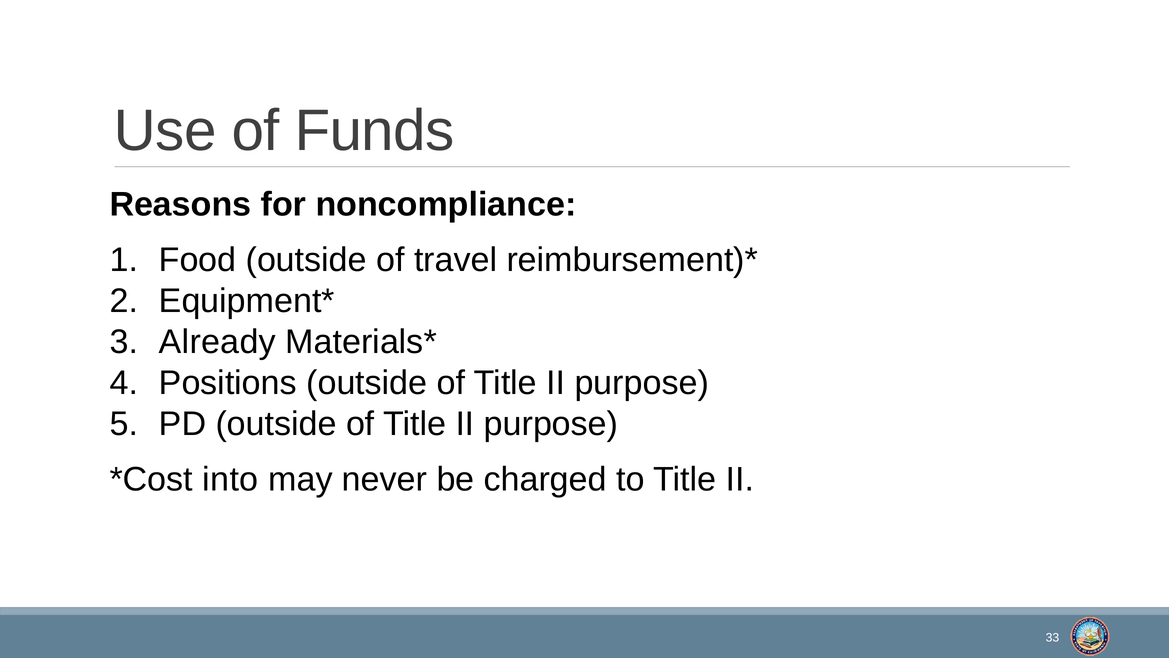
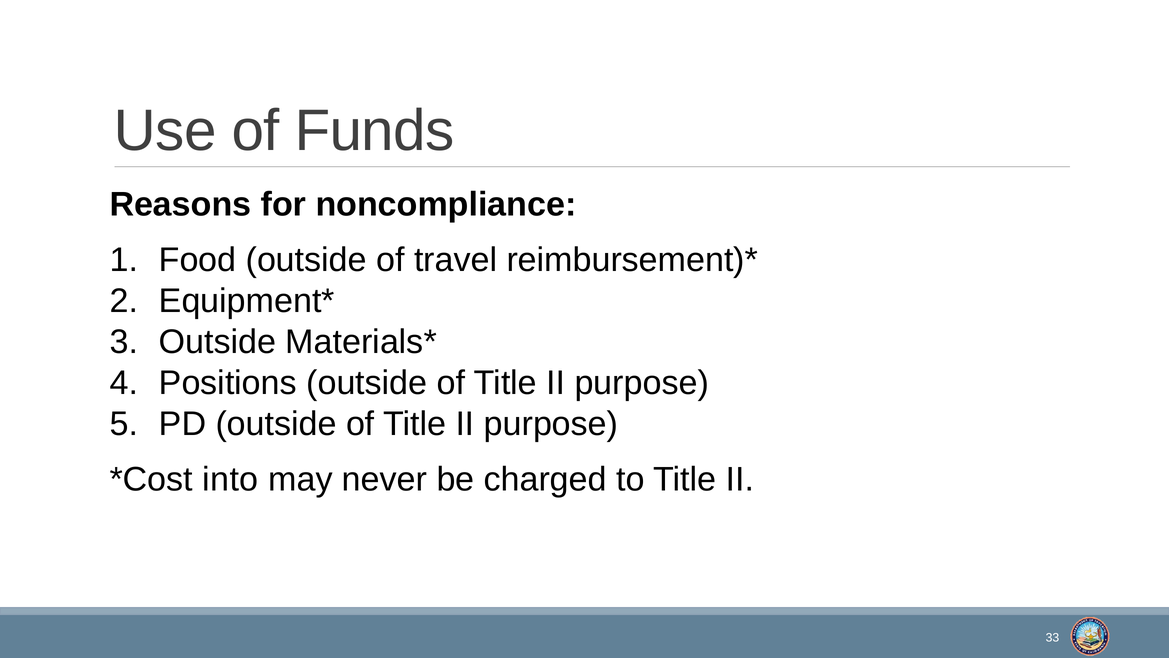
Already: Already -> Outside (218, 342)
